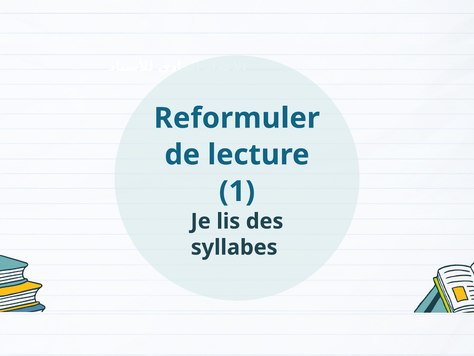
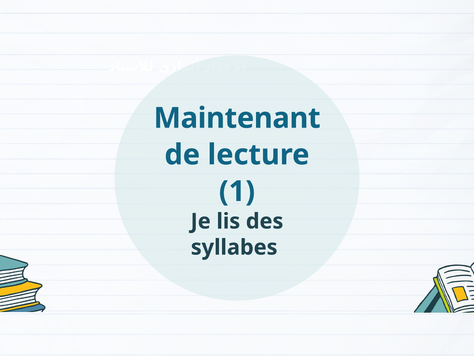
Reformuler: Reformuler -> Maintenant (237, 118)
